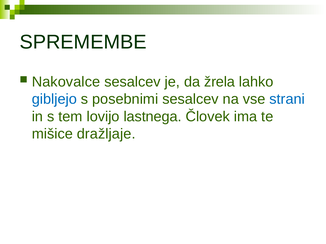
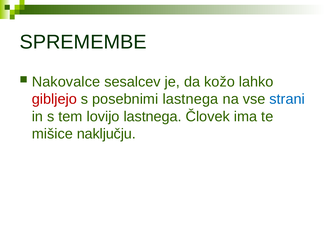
žrela: žrela -> kožo (220, 82)
gibljejo colour: blue -> red (54, 99)
posebnimi sesalcev: sesalcev -> lastnega (190, 99)
dražljaje: dražljaje -> naključju (106, 134)
